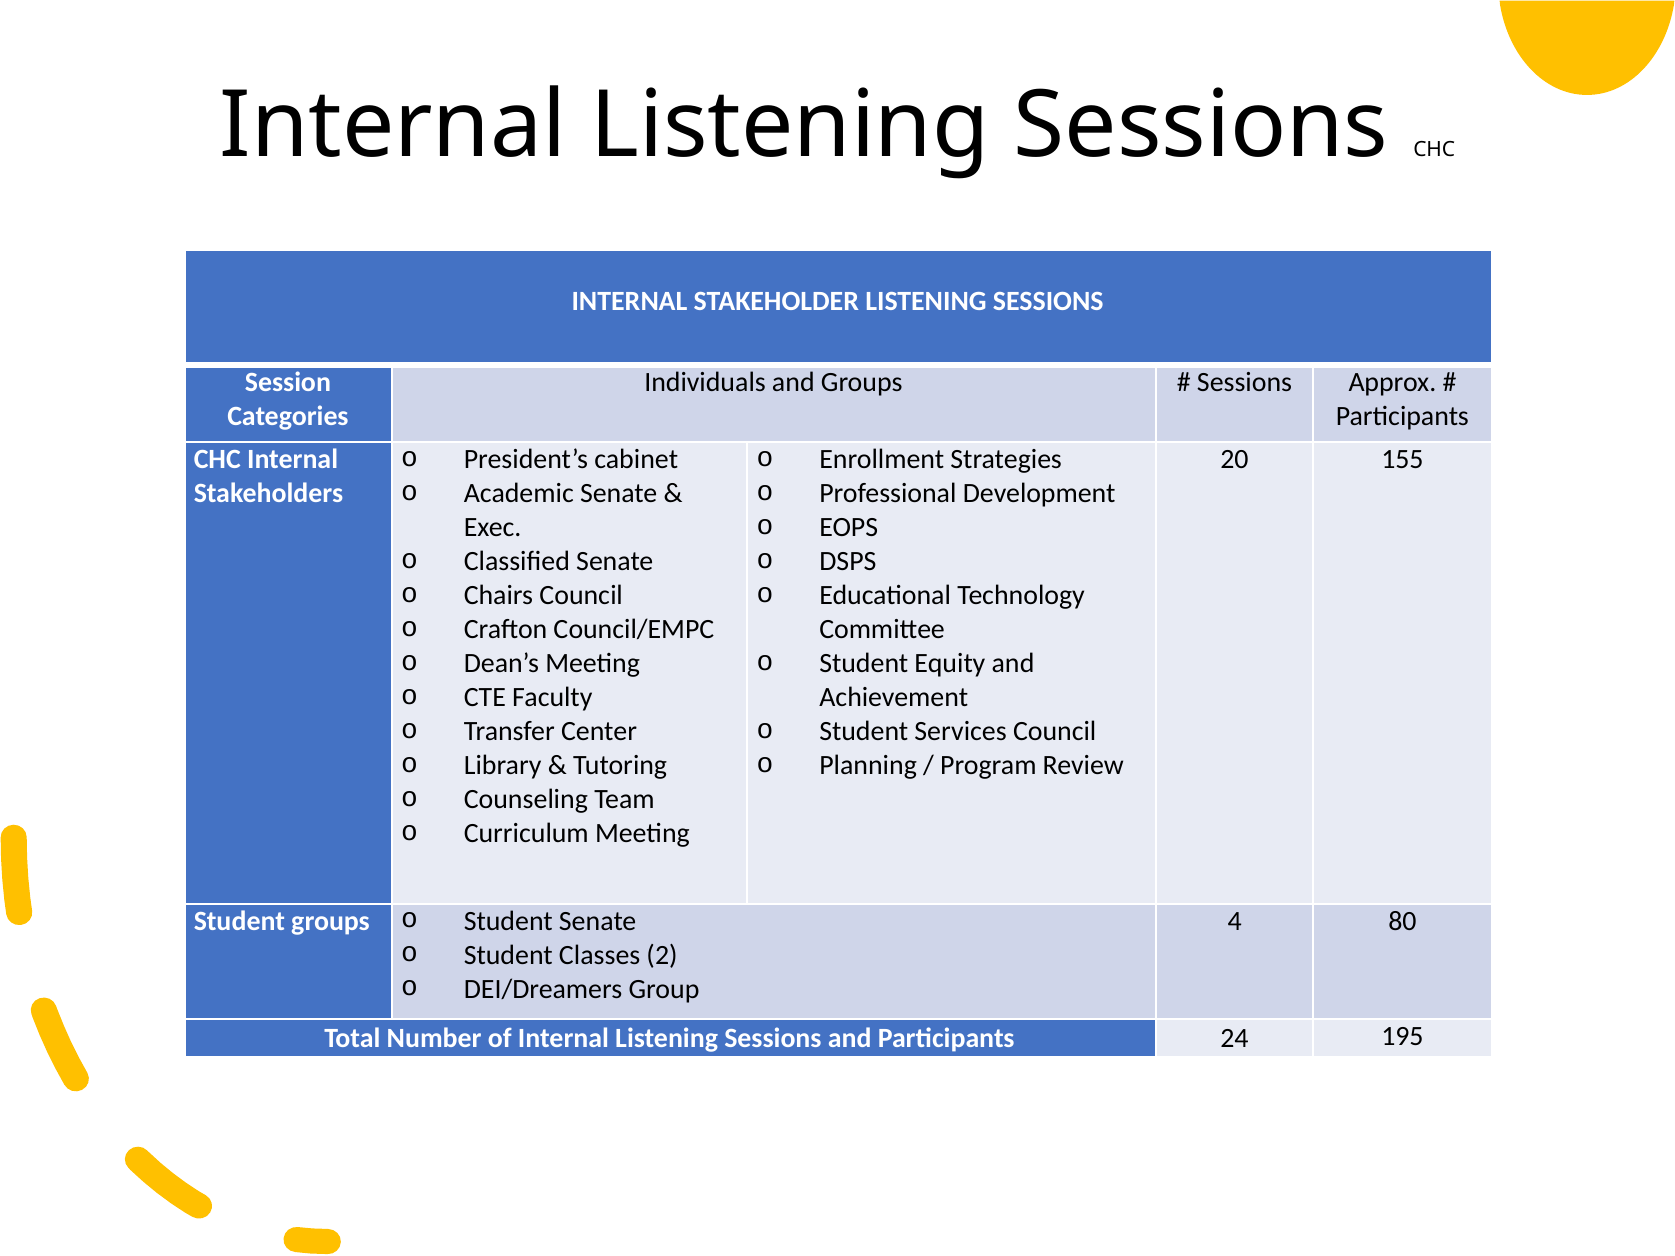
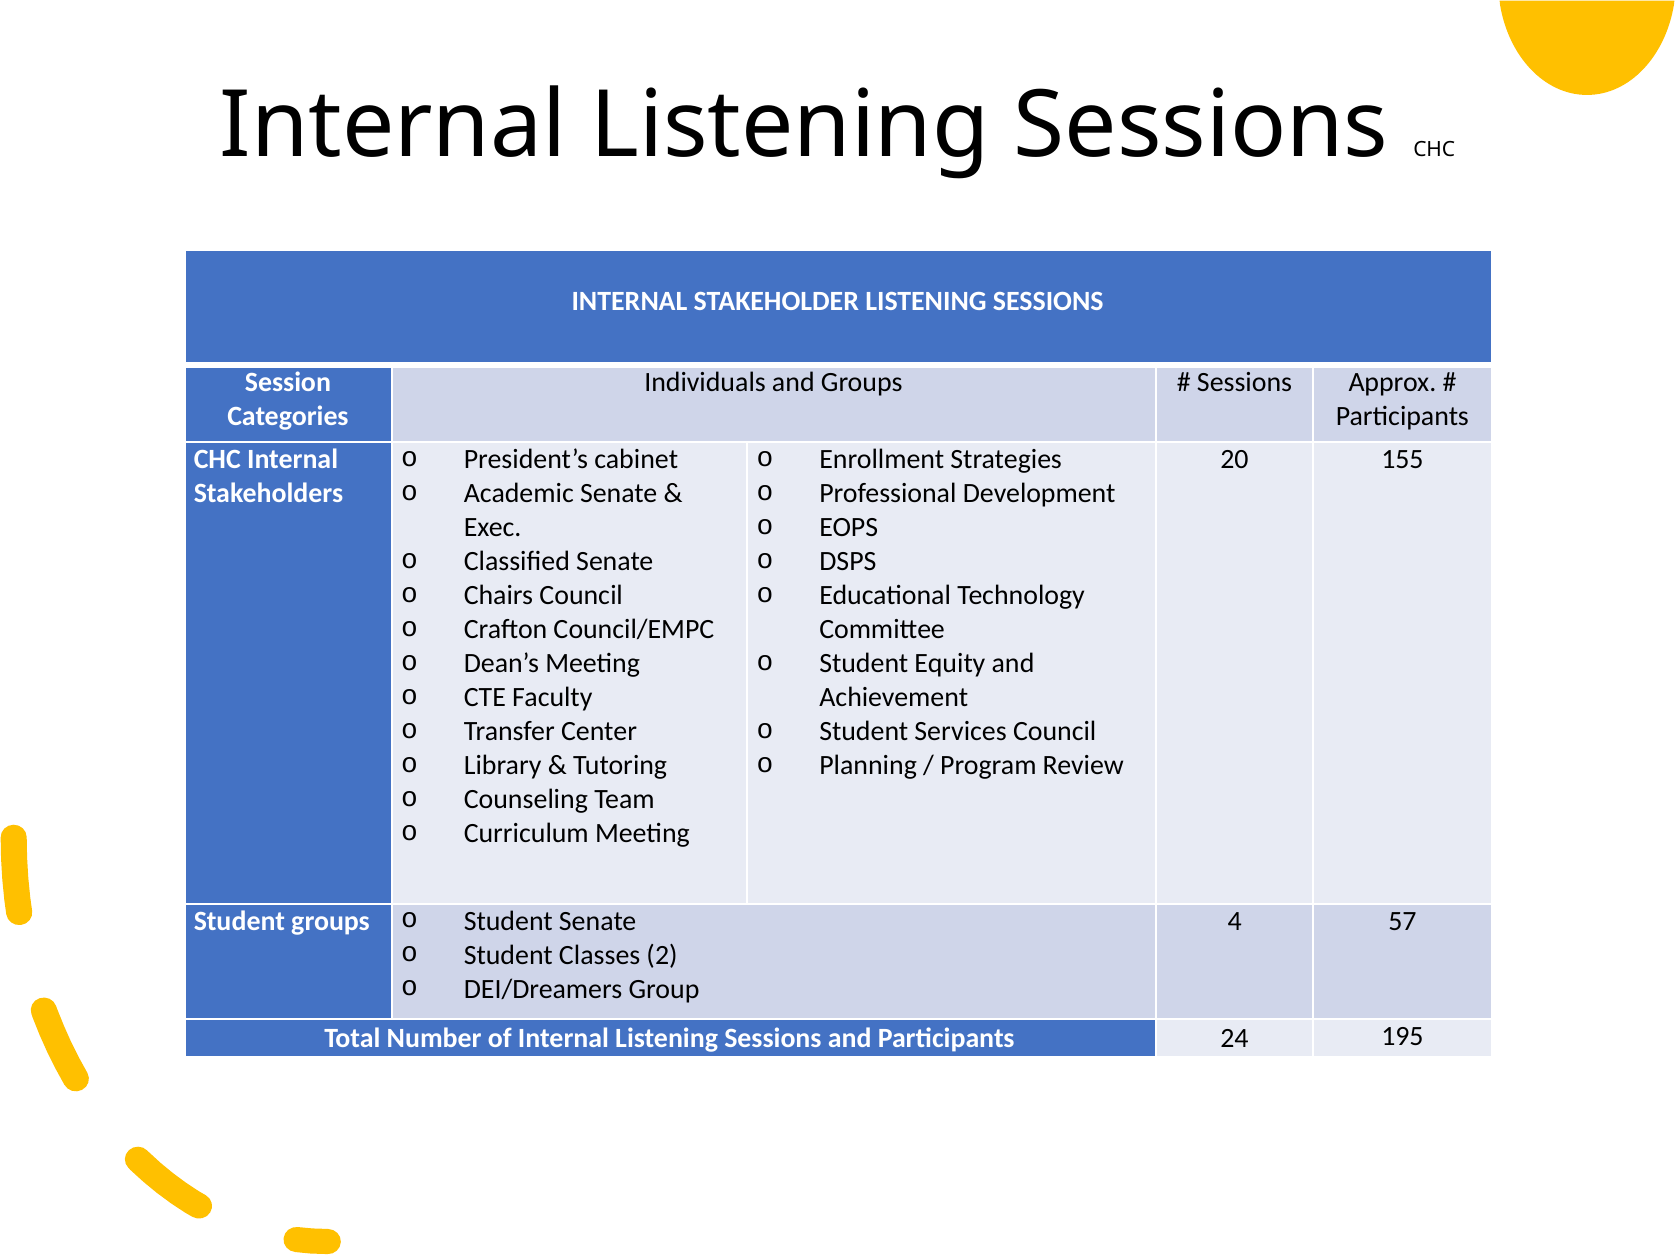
80: 80 -> 57 (1402, 921)
